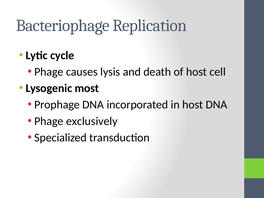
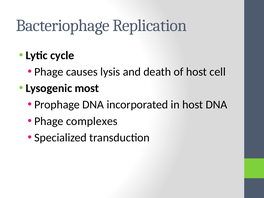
exclusively: exclusively -> complexes (92, 121)
